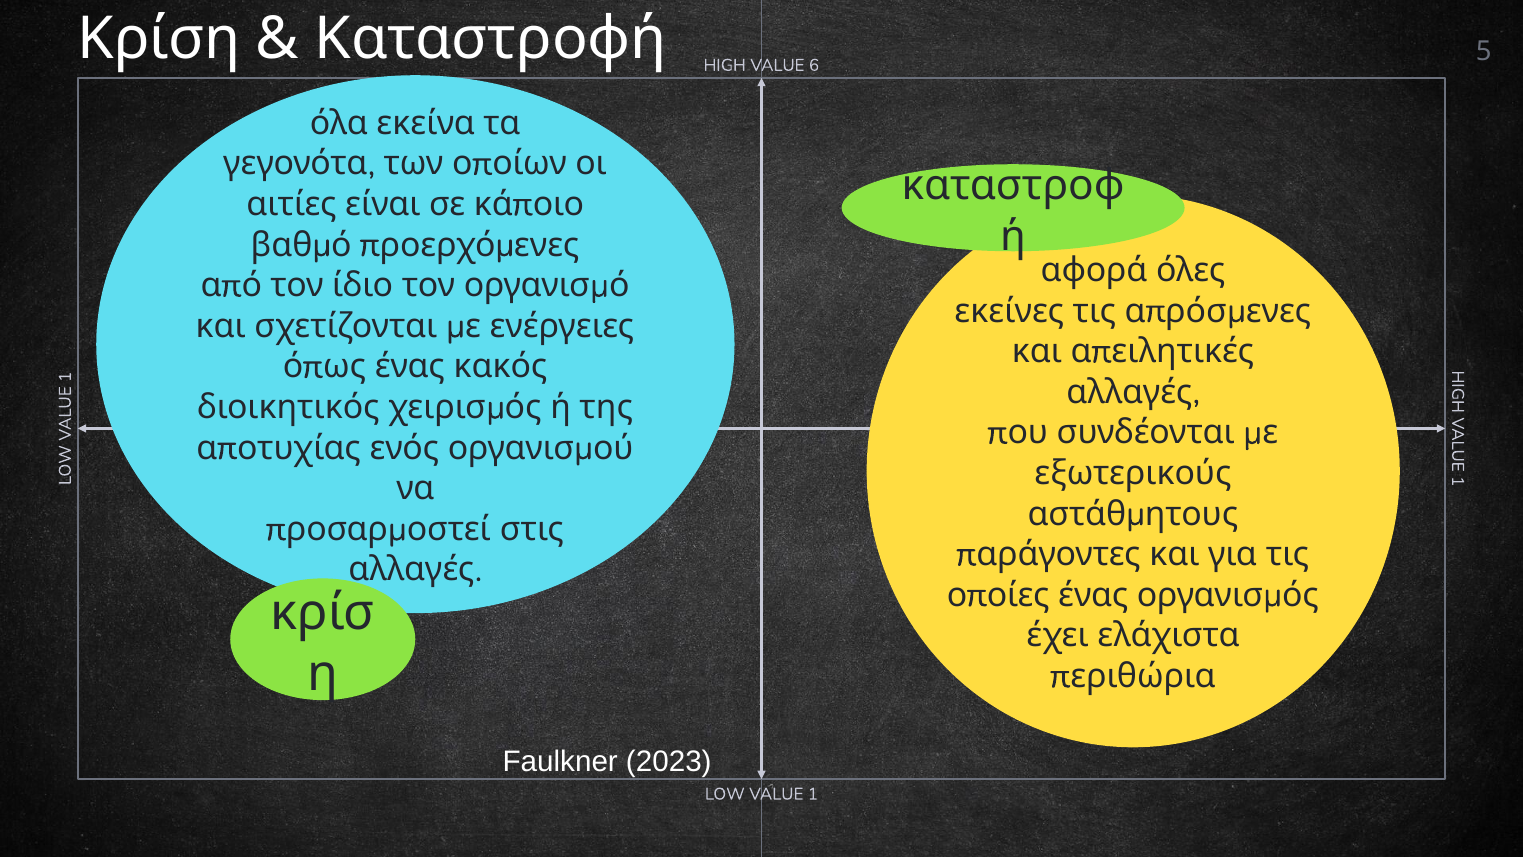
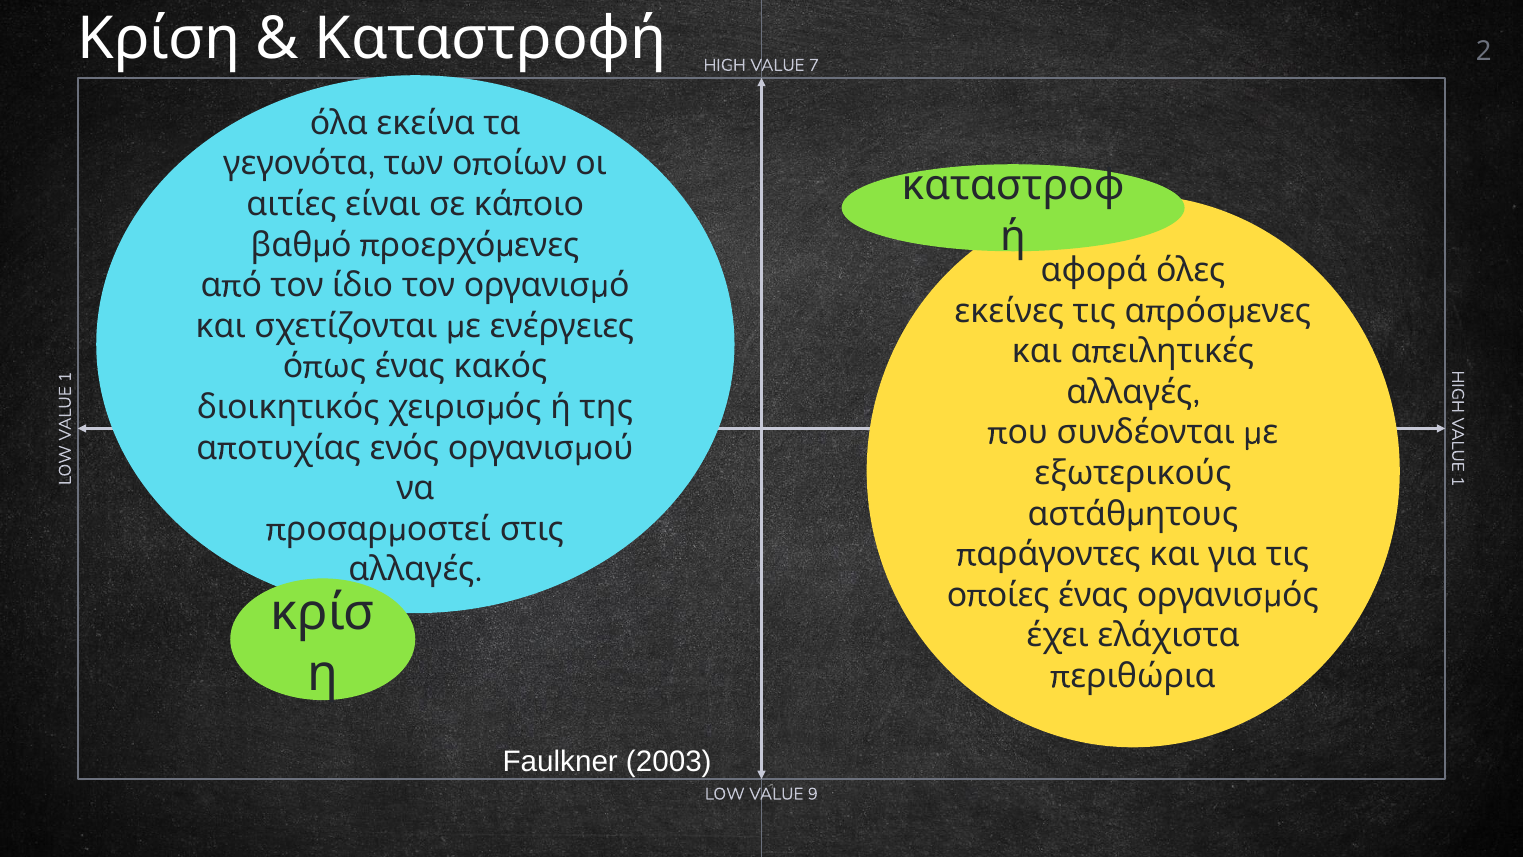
5: 5 -> 2 (1484, 52)
6: 6 -> 7 (814, 65)
2023: 2023 -> 2003 (669, 762)
VALUE 1: 1 -> 9 (813, 794)
